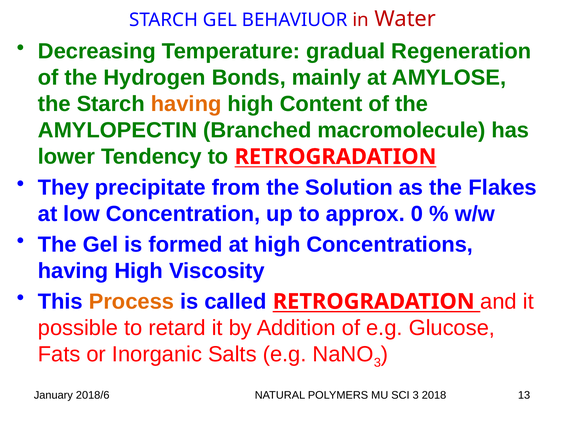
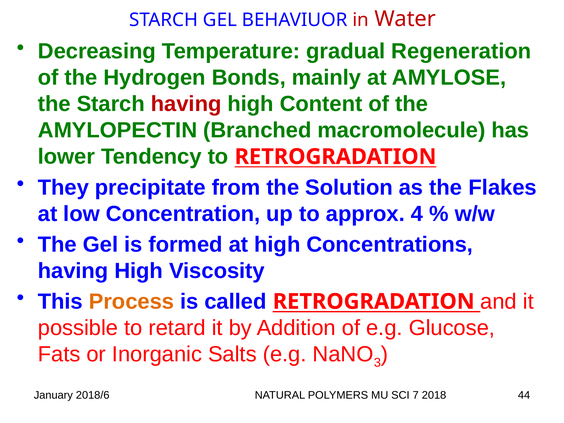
having colour: orange -> red (186, 104)
0: 0 -> 4 (417, 214)
SCI 3: 3 -> 7 (416, 395)
13: 13 -> 44 (524, 395)
